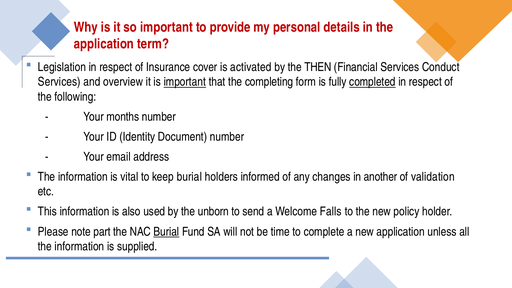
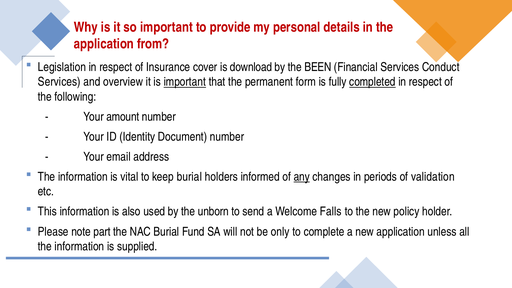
term: term -> from (153, 44)
activated: activated -> download (251, 67)
THEN: THEN -> BEEN (318, 67)
completing: completing -> permanent (269, 82)
months: months -> amount (123, 117)
any underline: none -> present (302, 177)
another: another -> periods (380, 177)
Burial underline: present -> none (166, 232)
time: time -> only (280, 232)
